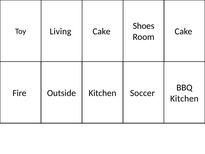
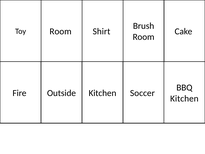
Shoes: Shoes -> Brush (144, 26)
Living: Living -> Room (61, 31)
Cake: Cake -> Shirt (101, 31)
